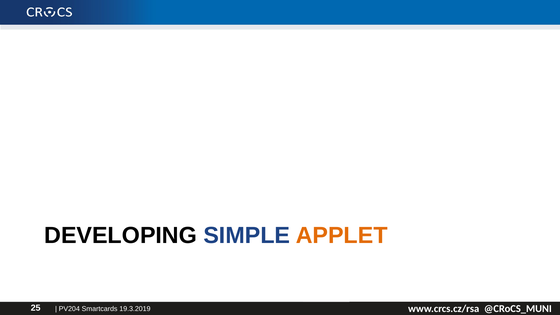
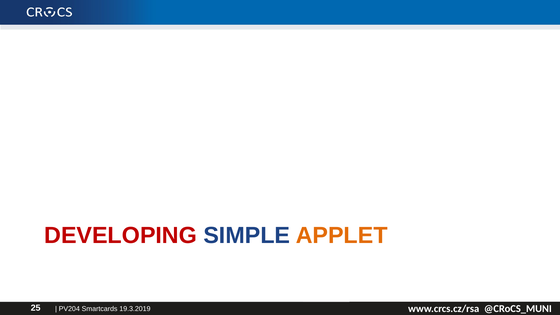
DEVELOPING colour: black -> red (121, 235)
